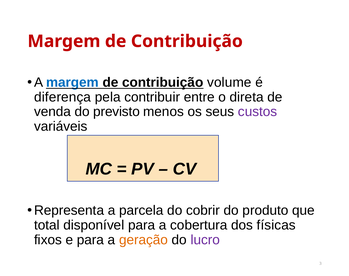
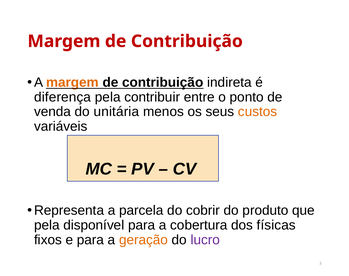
margem colour: blue -> orange (72, 83)
volume: volume -> indireta (229, 83)
direta: direta -> ponto (247, 97)
previsto: previsto -> unitária (116, 112)
custos colour: purple -> orange (258, 112)
total: total -> pela (47, 225)
